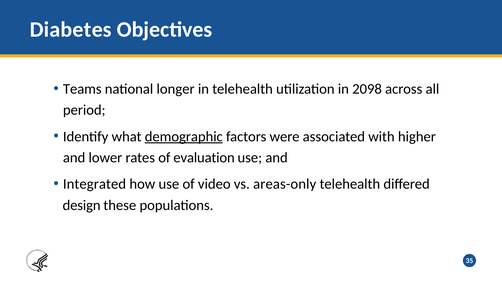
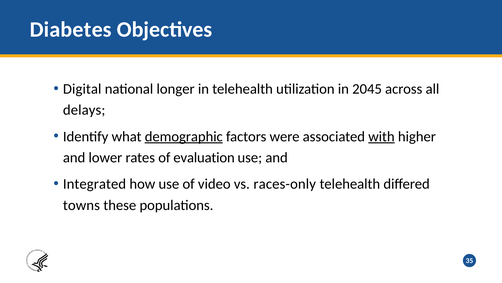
Teams: Teams -> Digital (82, 89)
2098: 2098 -> 2045 (367, 89)
period: period -> delays (84, 110)
with underline: none -> present (381, 136)
areas-only: areas-only -> races-only (285, 184)
design: design -> towns (81, 205)
